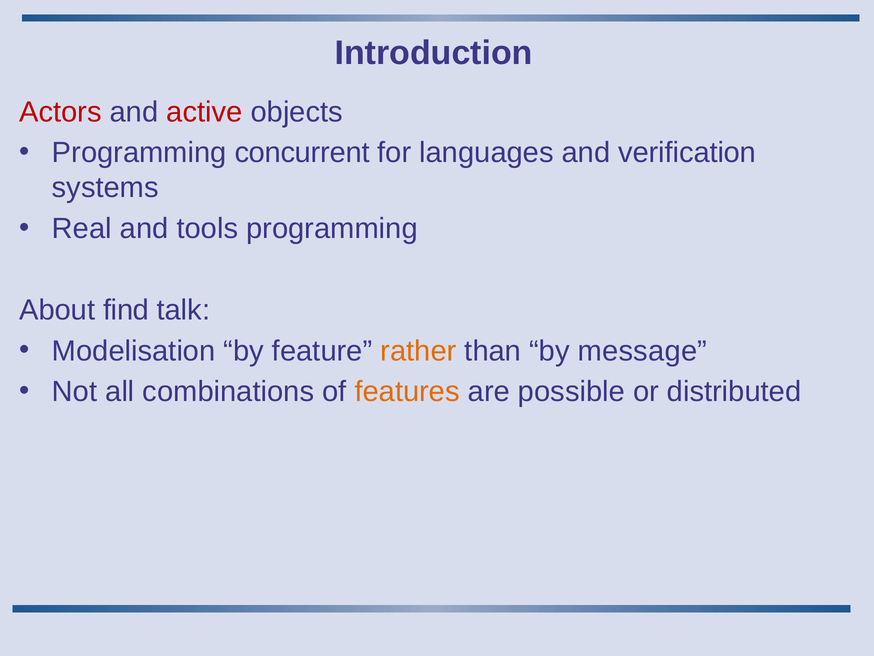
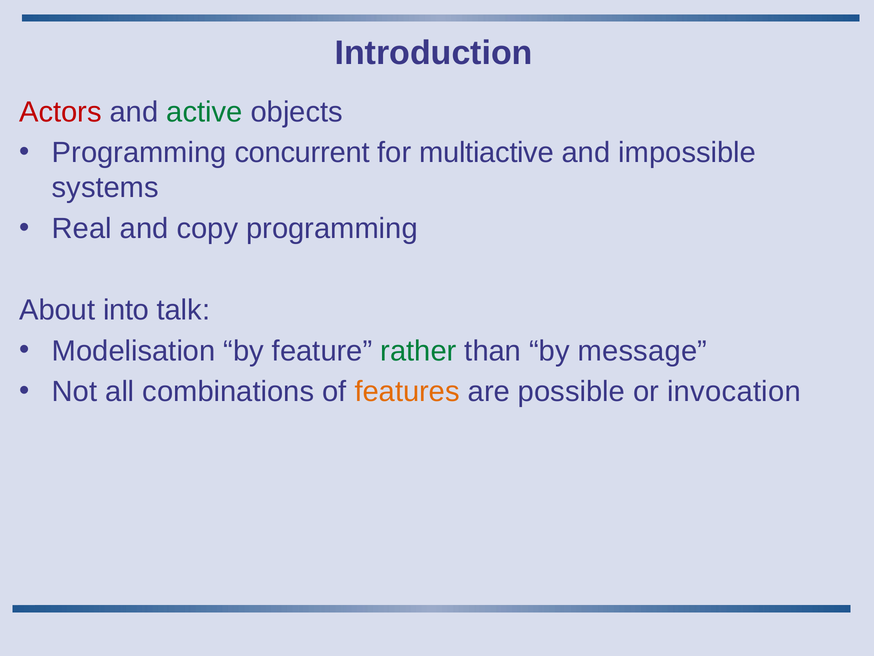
active colour: red -> green (204, 112)
languages: languages -> multiactive (487, 153)
verification: verification -> impossible (687, 153)
tools: tools -> copy (207, 228)
find: find -> into (126, 310)
rather colour: orange -> green (418, 351)
distributed: distributed -> invocation (734, 391)
